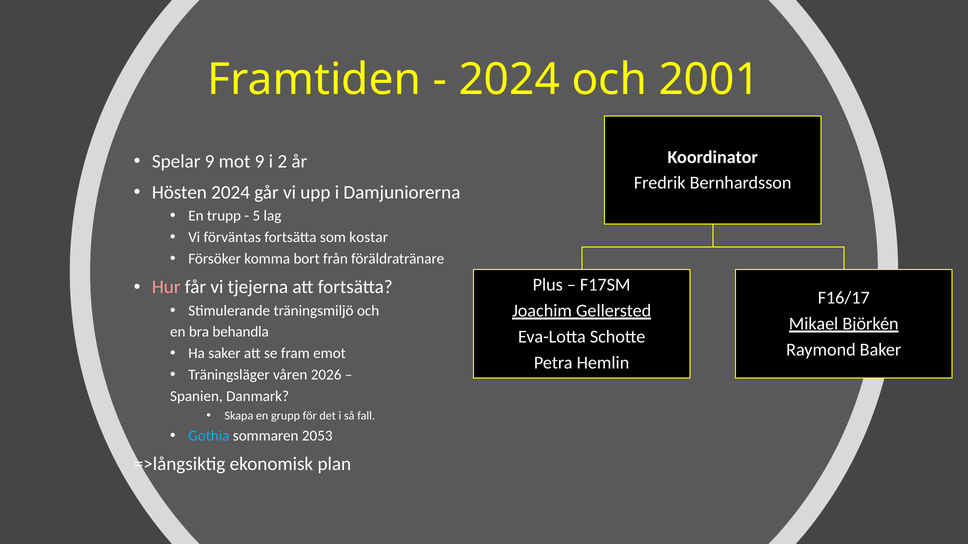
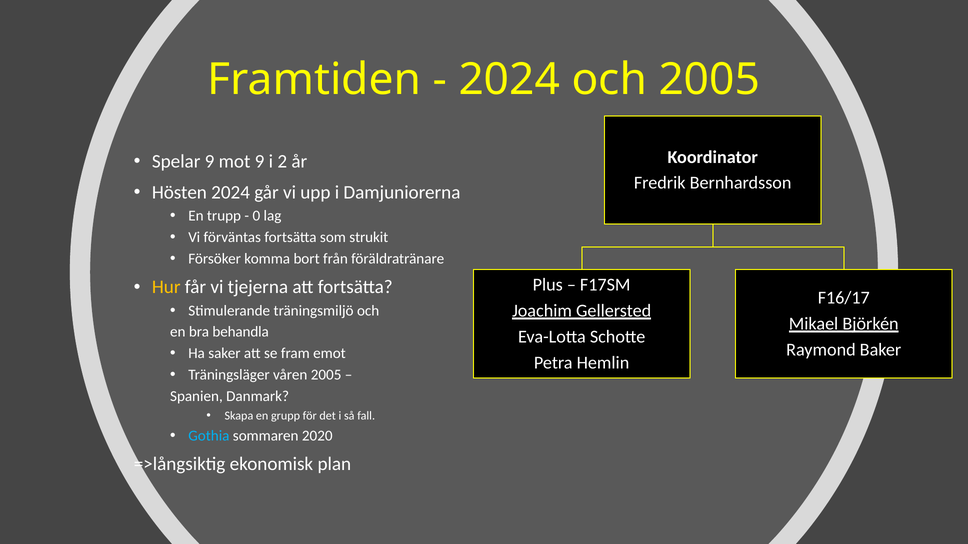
och 2001: 2001 -> 2005 (709, 80)
5: 5 -> 0 (256, 216)
kostar: kostar -> strukit (369, 237)
Hur colour: pink -> yellow (166, 287)
våren 2026: 2026 -> 2005 (326, 375)
2053: 2053 -> 2020 (317, 436)
